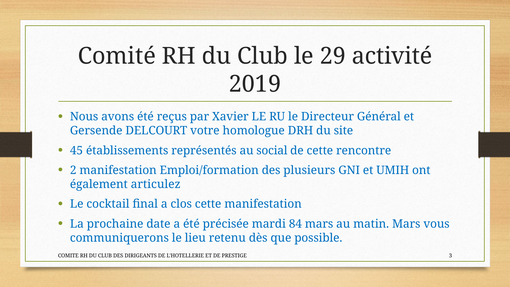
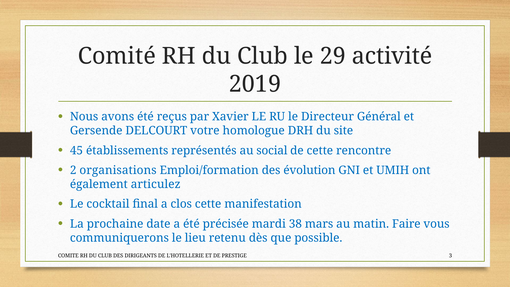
2 manifestation: manifestation -> organisations (118, 170)
plusieurs: plusieurs -> évolution (309, 170)
84: 84 -> 38 (295, 224)
matin Mars: Mars -> Faire (406, 224)
